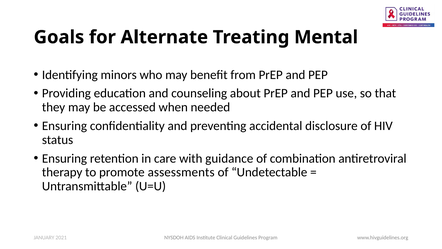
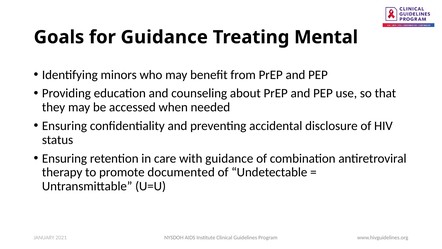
for Alternate: Alternate -> Guidance (164, 37)
assessments: assessments -> documented (181, 172)
